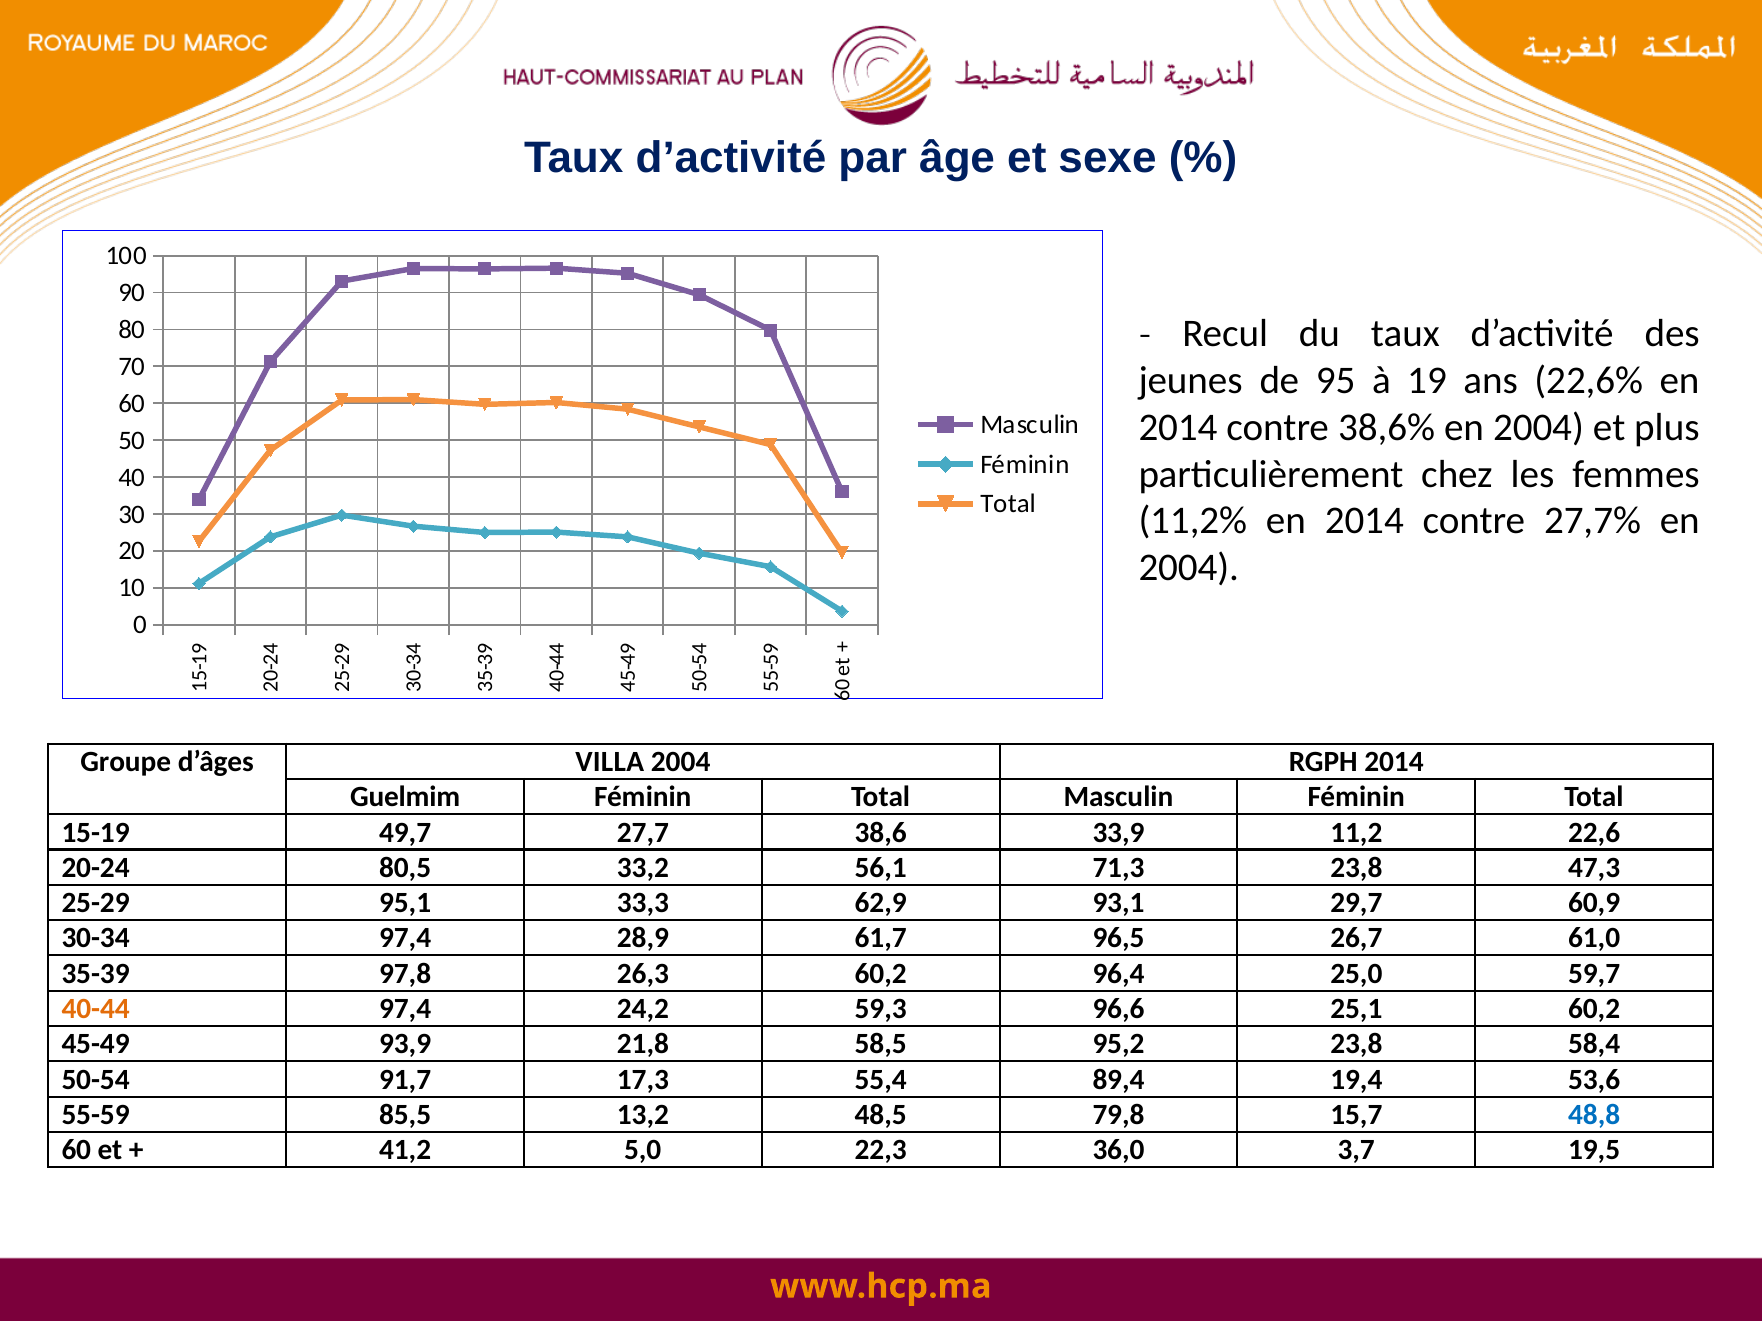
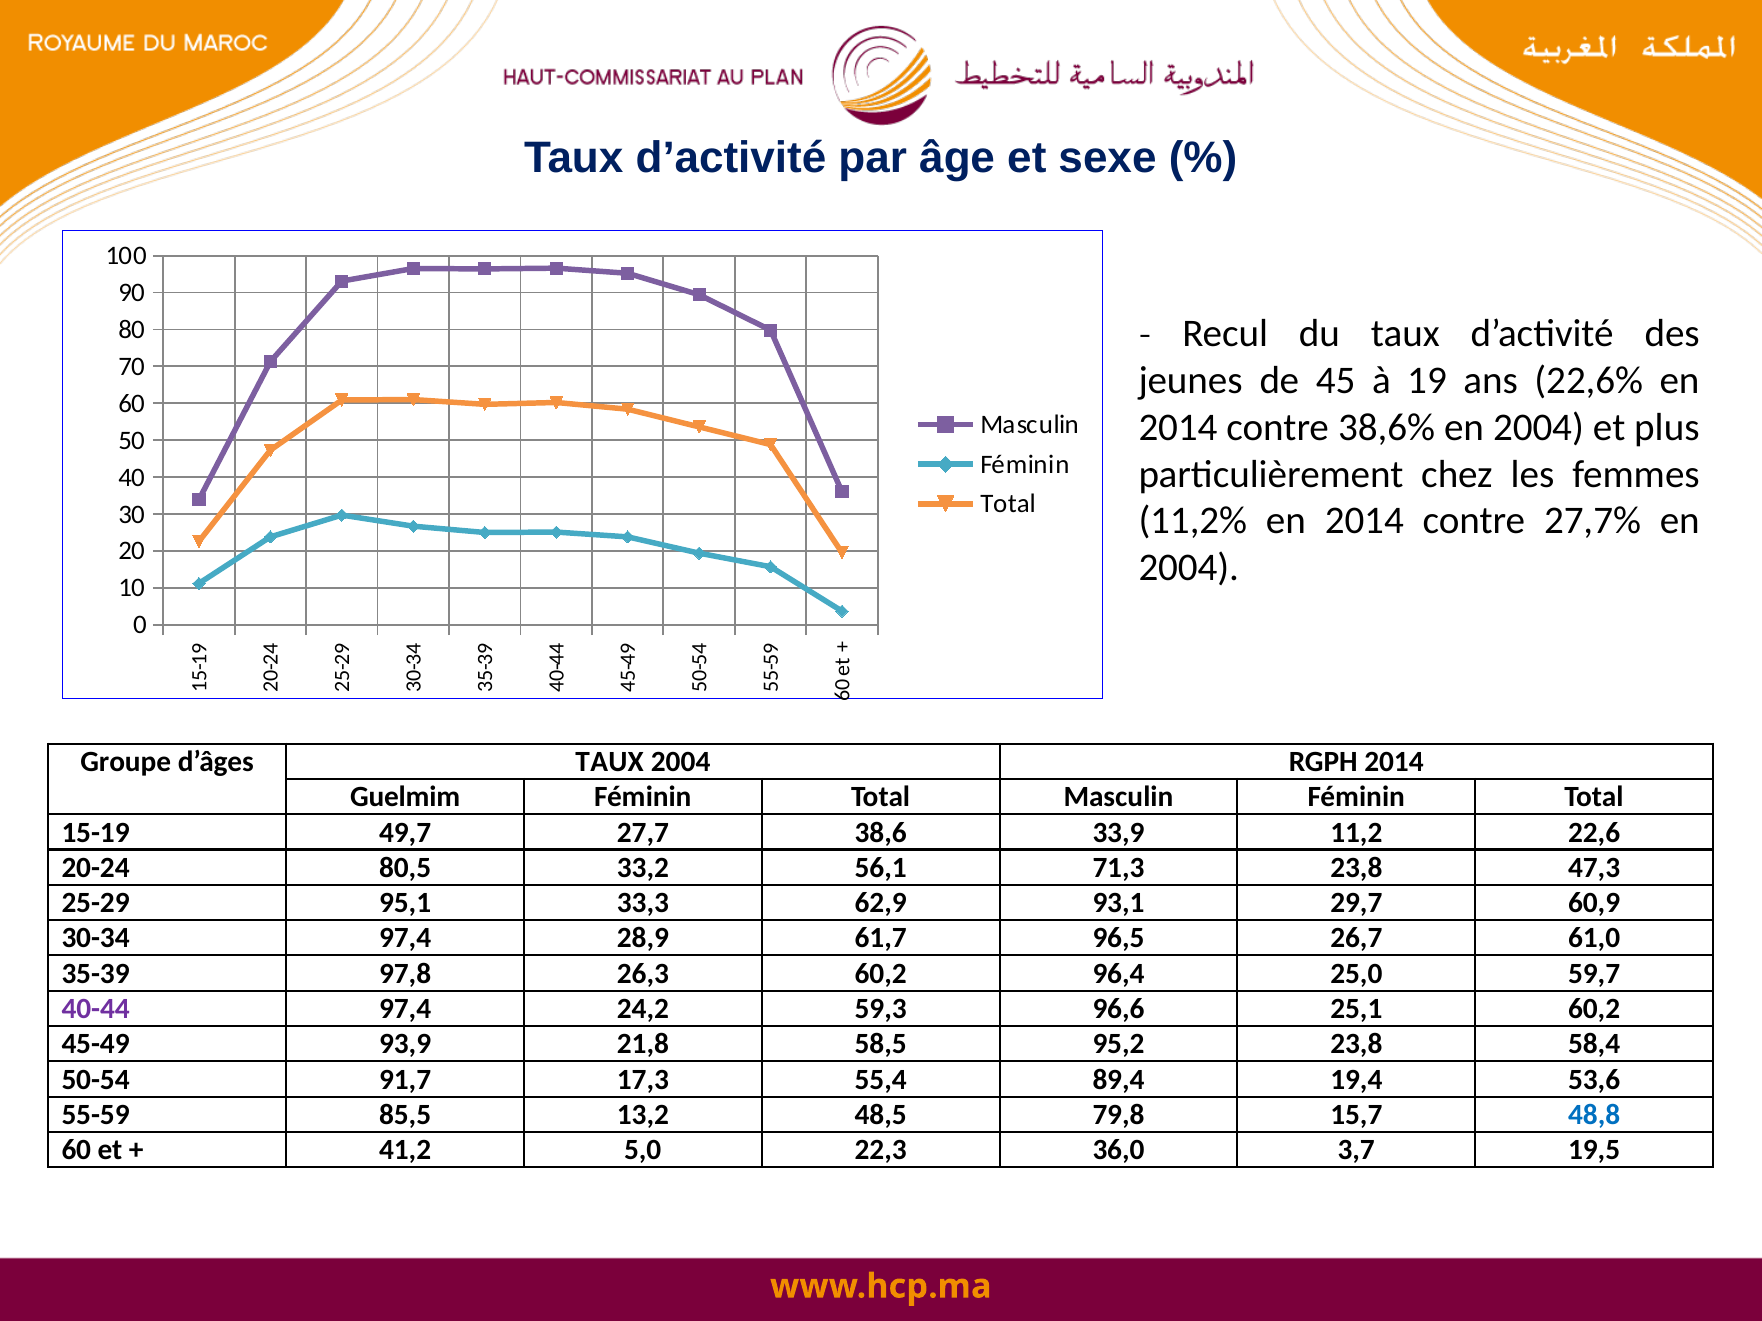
95: 95 -> 45 (1336, 380)
d’âges VILLA: VILLA -> TAUX (610, 762)
40-44 colour: orange -> purple (96, 1009)
